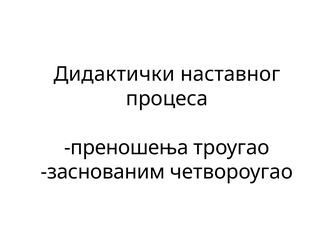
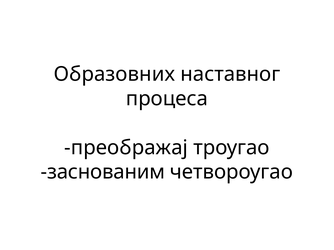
Дидактички: Дидактички -> Образовних (114, 74)
преношења: преношења -> преображај (126, 148)
